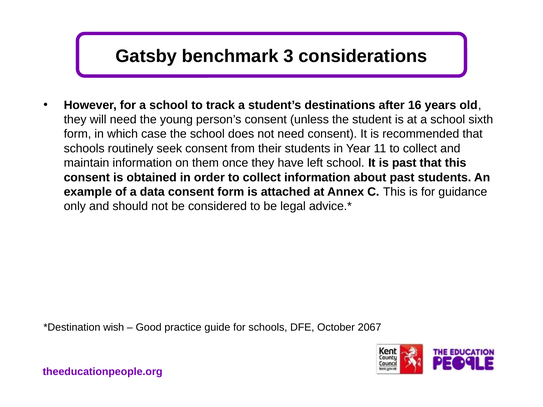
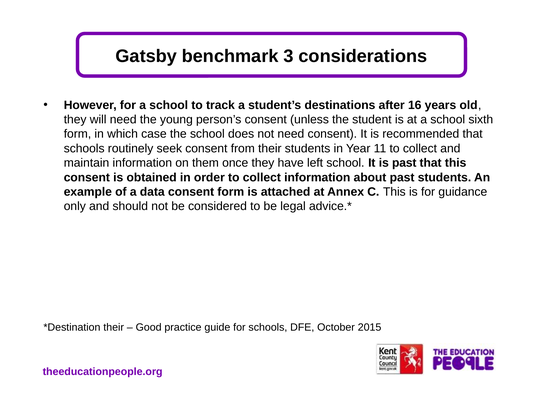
wish: wish -> their (114, 328)
2067: 2067 -> 2015 (370, 328)
